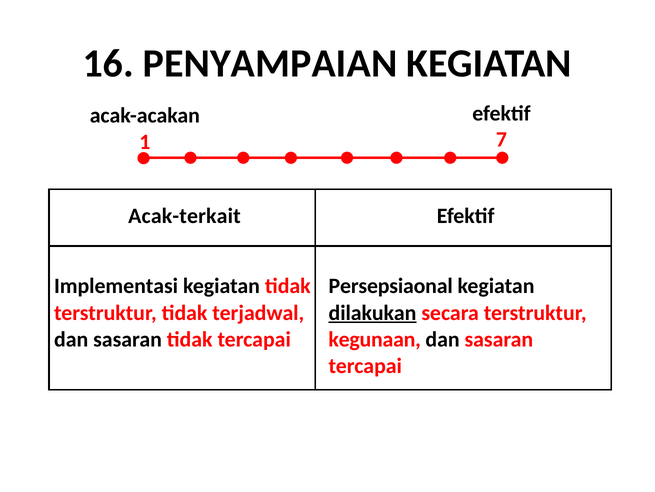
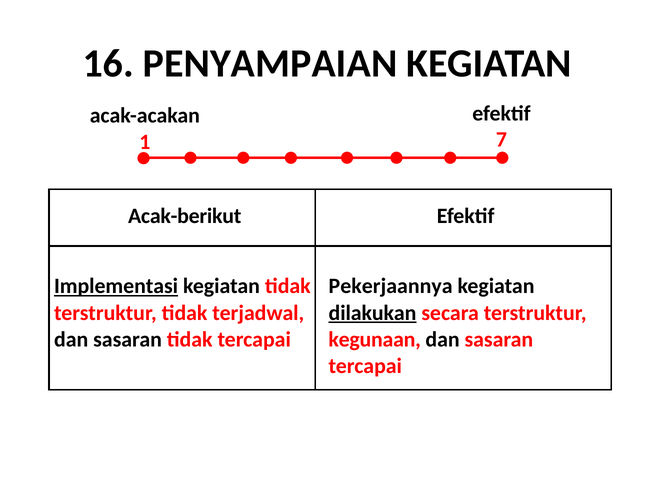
Acak-terkait: Acak-terkait -> Acak-berikut (185, 216)
Implementasi underline: none -> present (116, 286)
Persepsiaonal: Persepsiaonal -> Pekerjaannya (391, 286)
